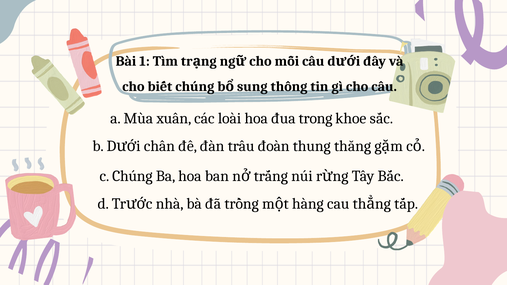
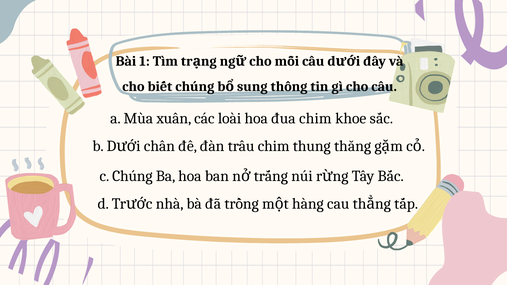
đua trong: trong -> chim (315, 119)
trâu đoàn: đoàn -> chim (274, 146)
